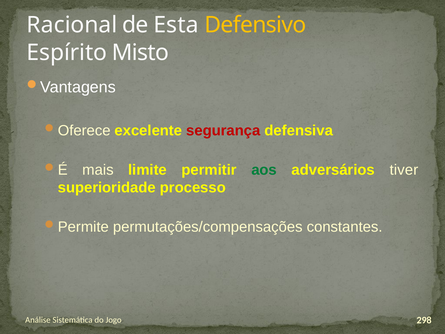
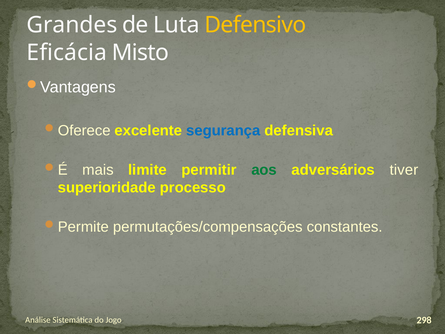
Racional: Racional -> Grandes (72, 25)
Esta: Esta -> Luta (176, 25)
Espírito: Espírito -> Eficácia (67, 52)
segurança colour: red -> blue (223, 130)
